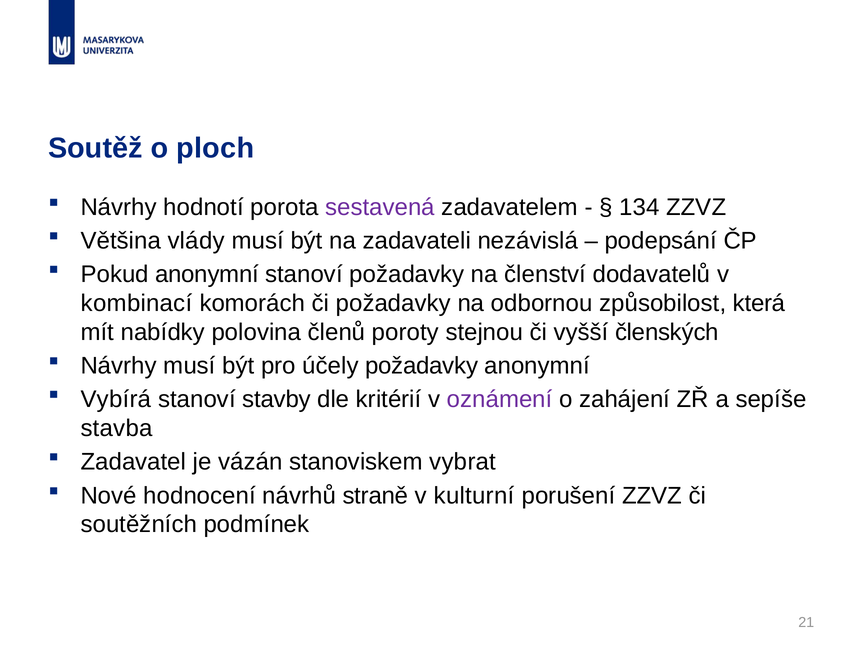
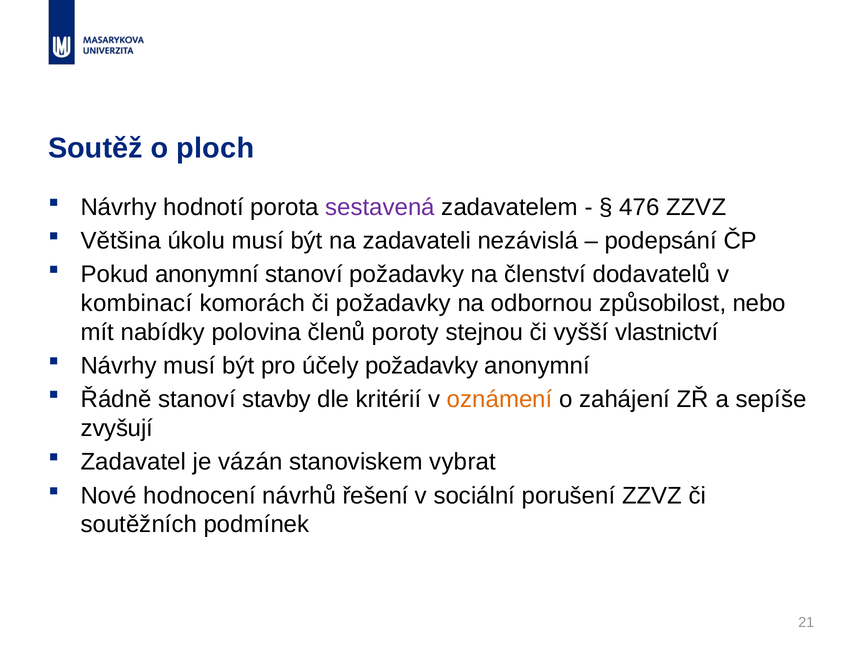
134: 134 -> 476 (639, 207)
vlády: vlády -> úkolu (196, 241)
která: která -> nebo (759, 303)
členských: členských -> vlastnictví (667, 332)
Vybírá: Vybírá -> Řádně (116, 399)
oznámení colour: purple -> orange (500, 399)
stavba: stavba -> zvyšují (117, 428)
straně: straně -> řešení (375, 495)
kulturní: kulturní -> sociální (474, 495)
